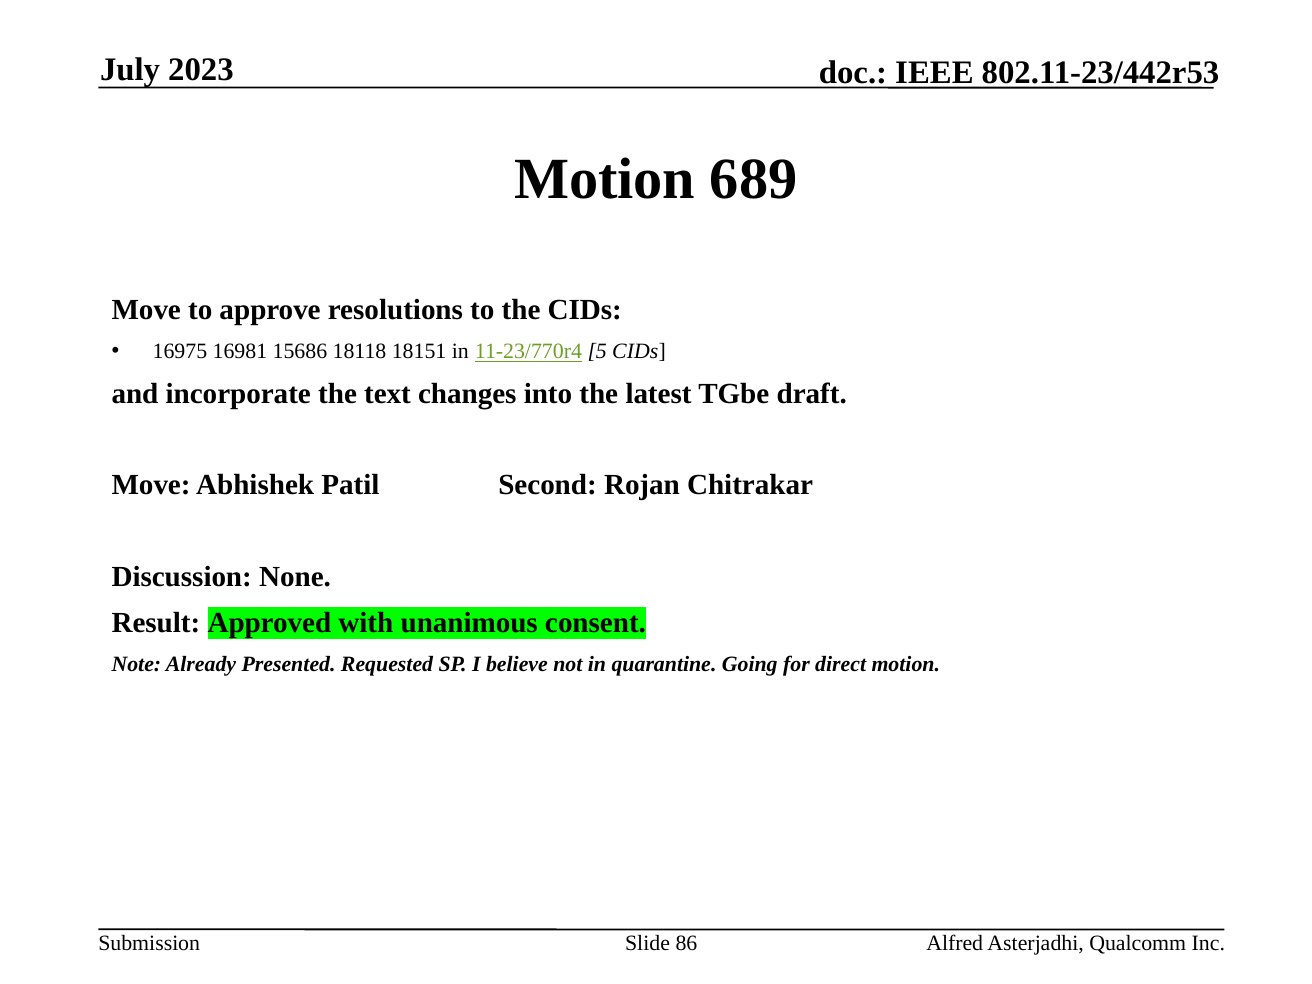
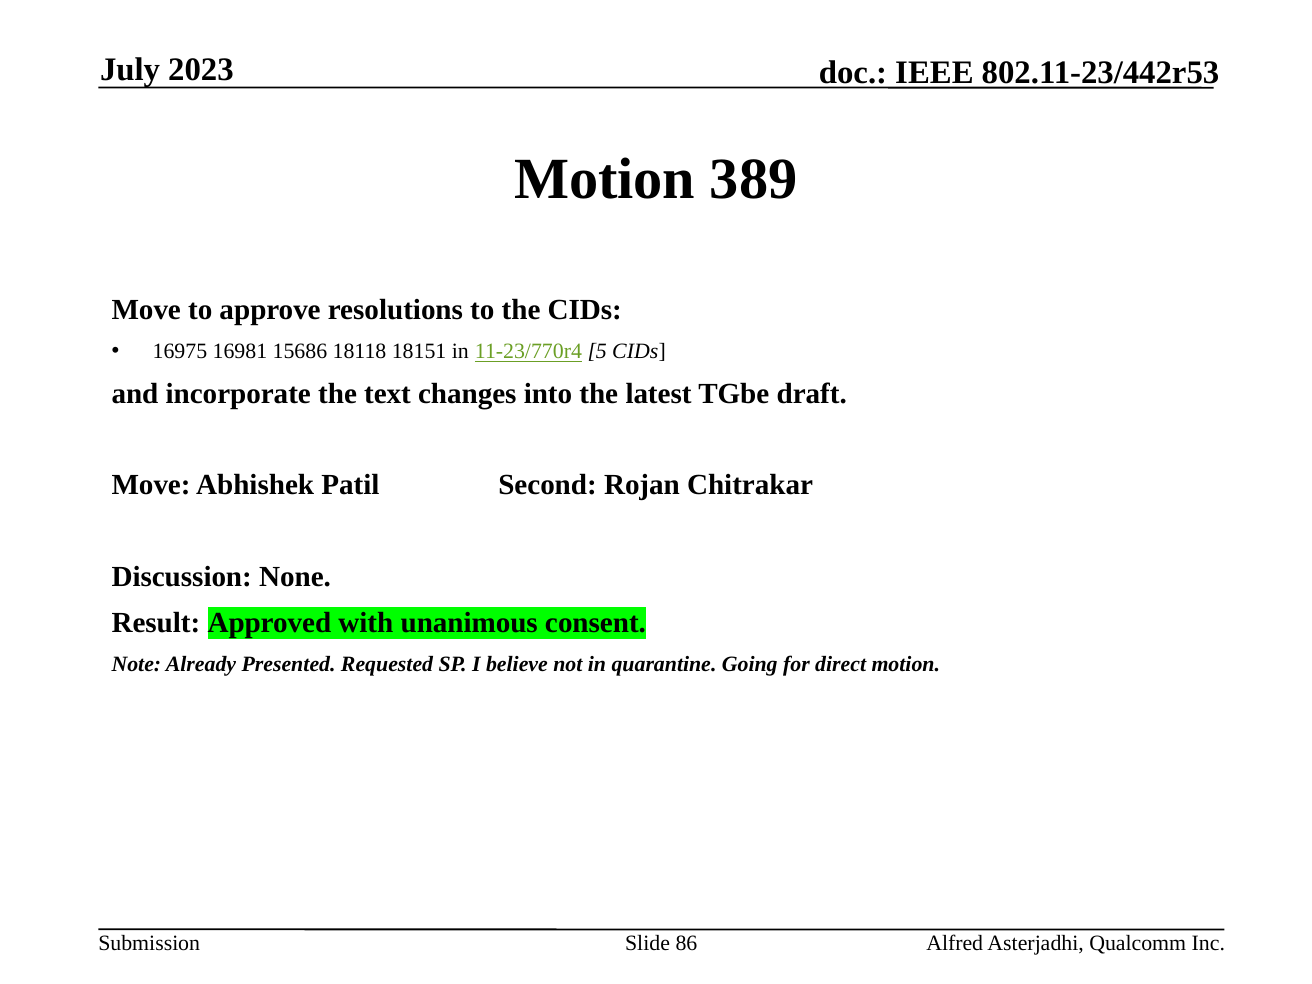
689: 689 -> 389 (754, 179)
